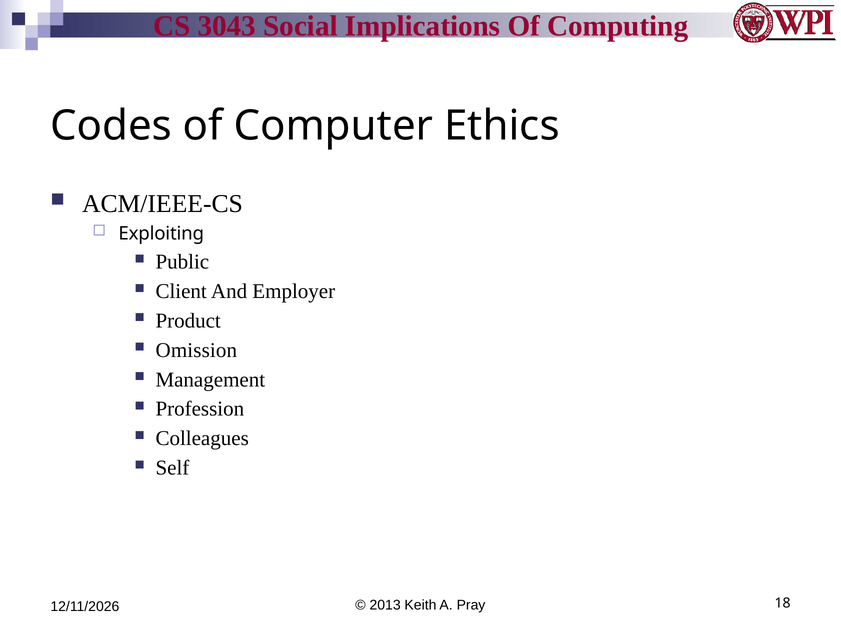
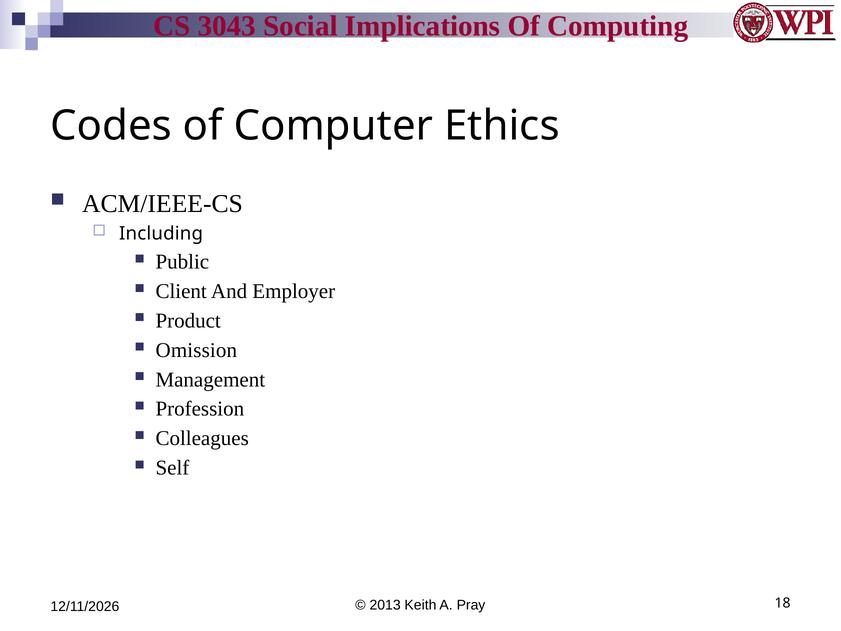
Exploiting: Exploiting -> Including (161, 233)
